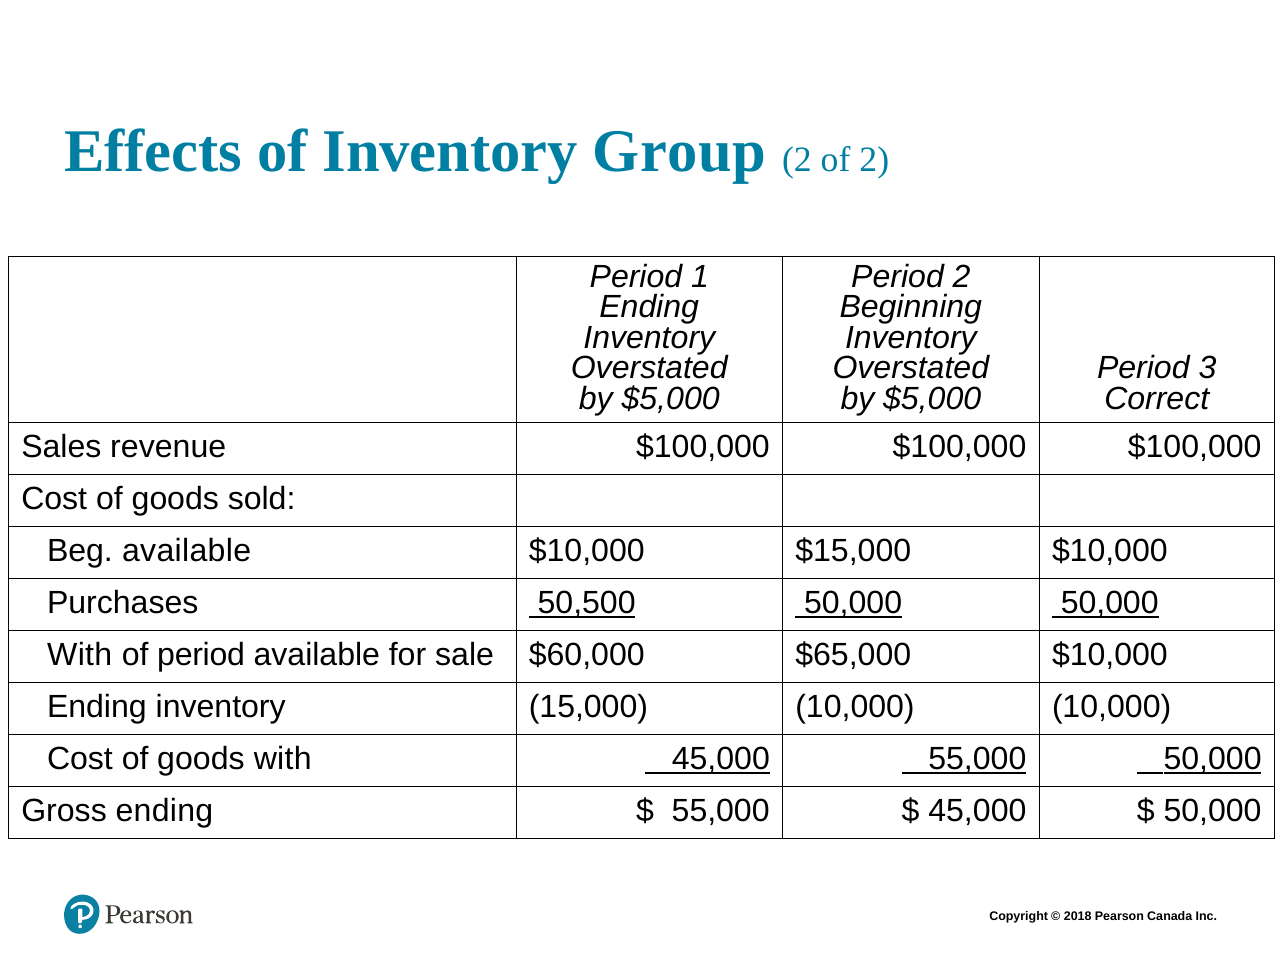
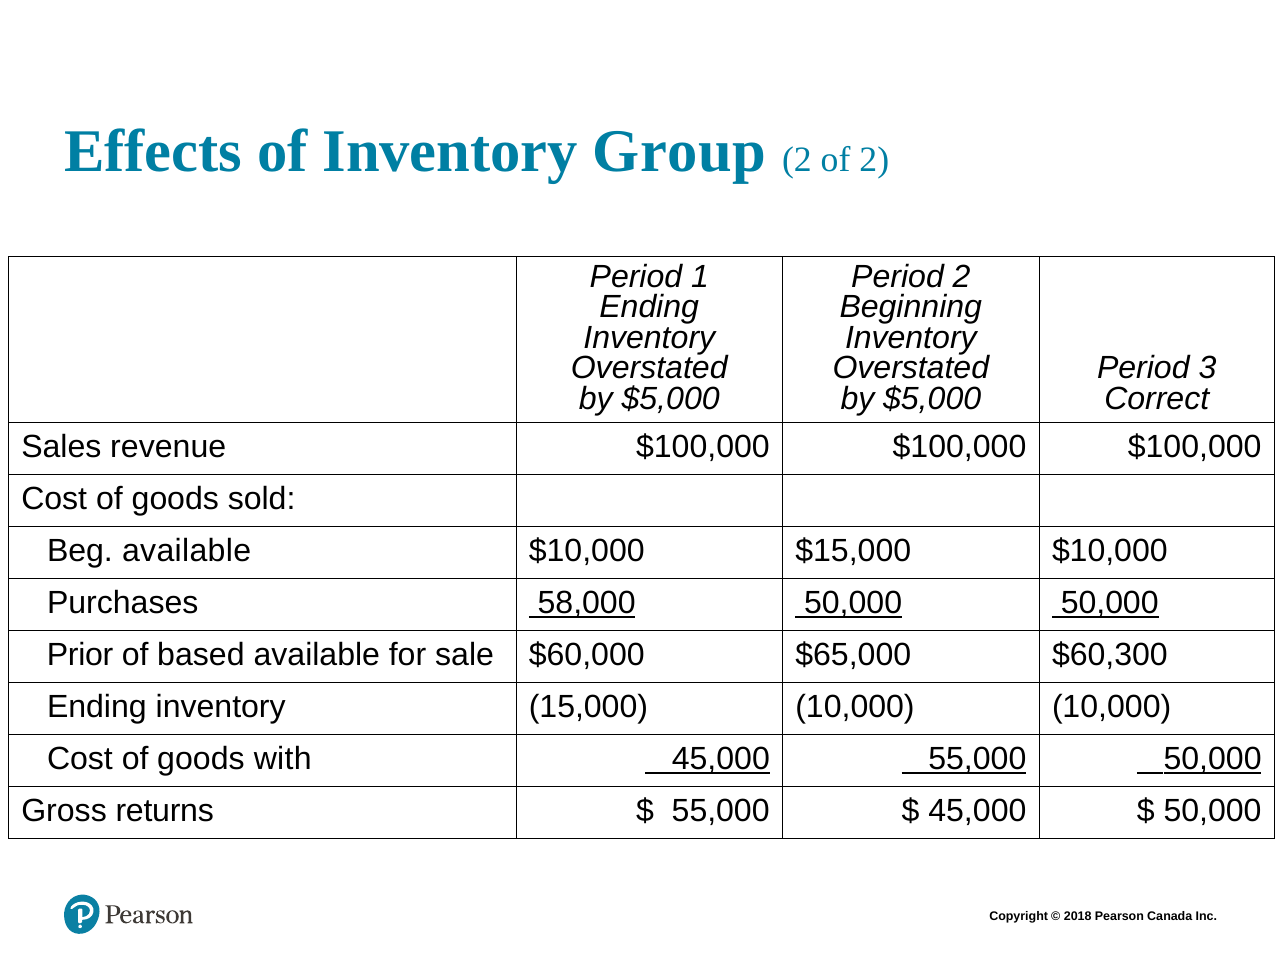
50,500: 50,500 -> 58,000 (587, 603)
With: With -> Prior (80, 655)
of period: period -> based (201, 655)
$65,000 $10,000: $10,000 -> $60,300 (1110, 655)
Gross ending: ending -> returns (165, 811)
